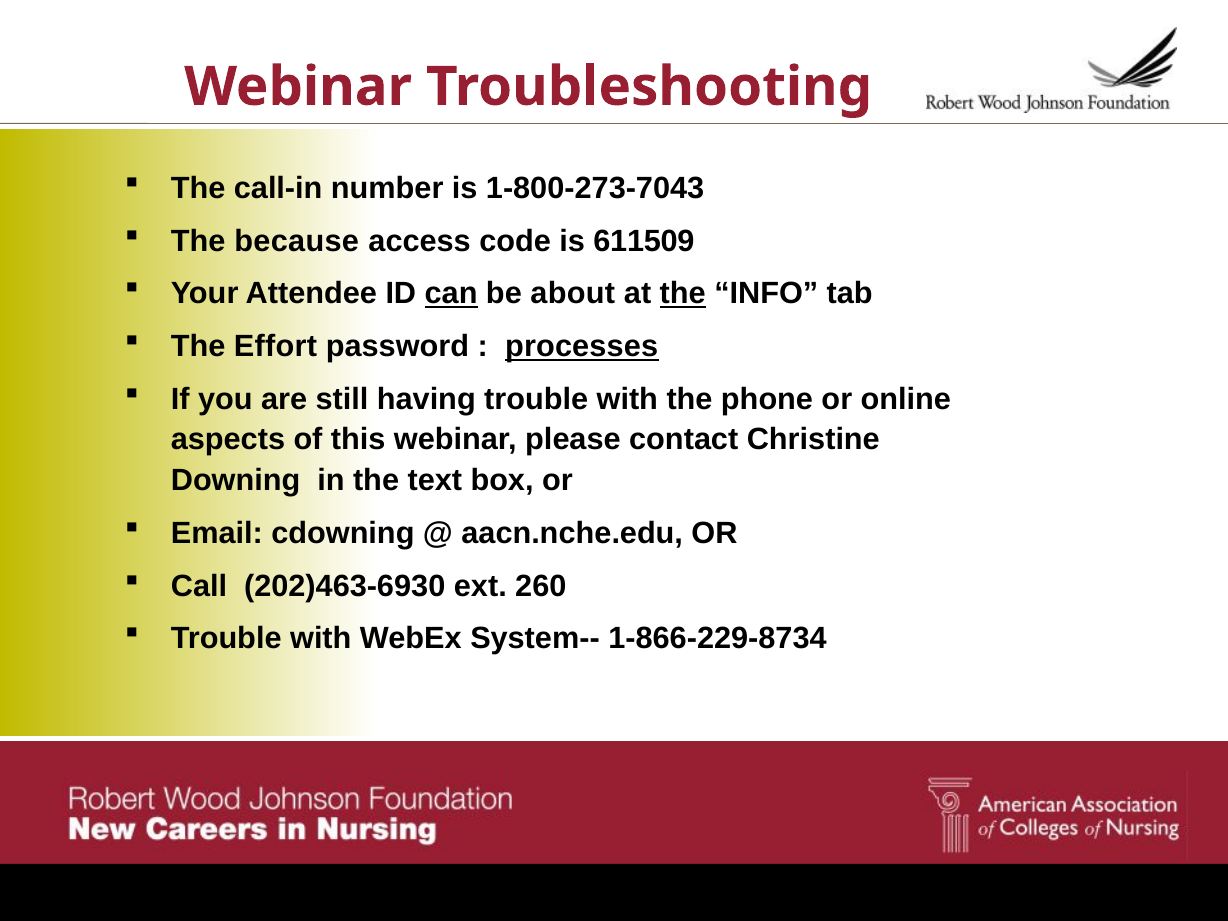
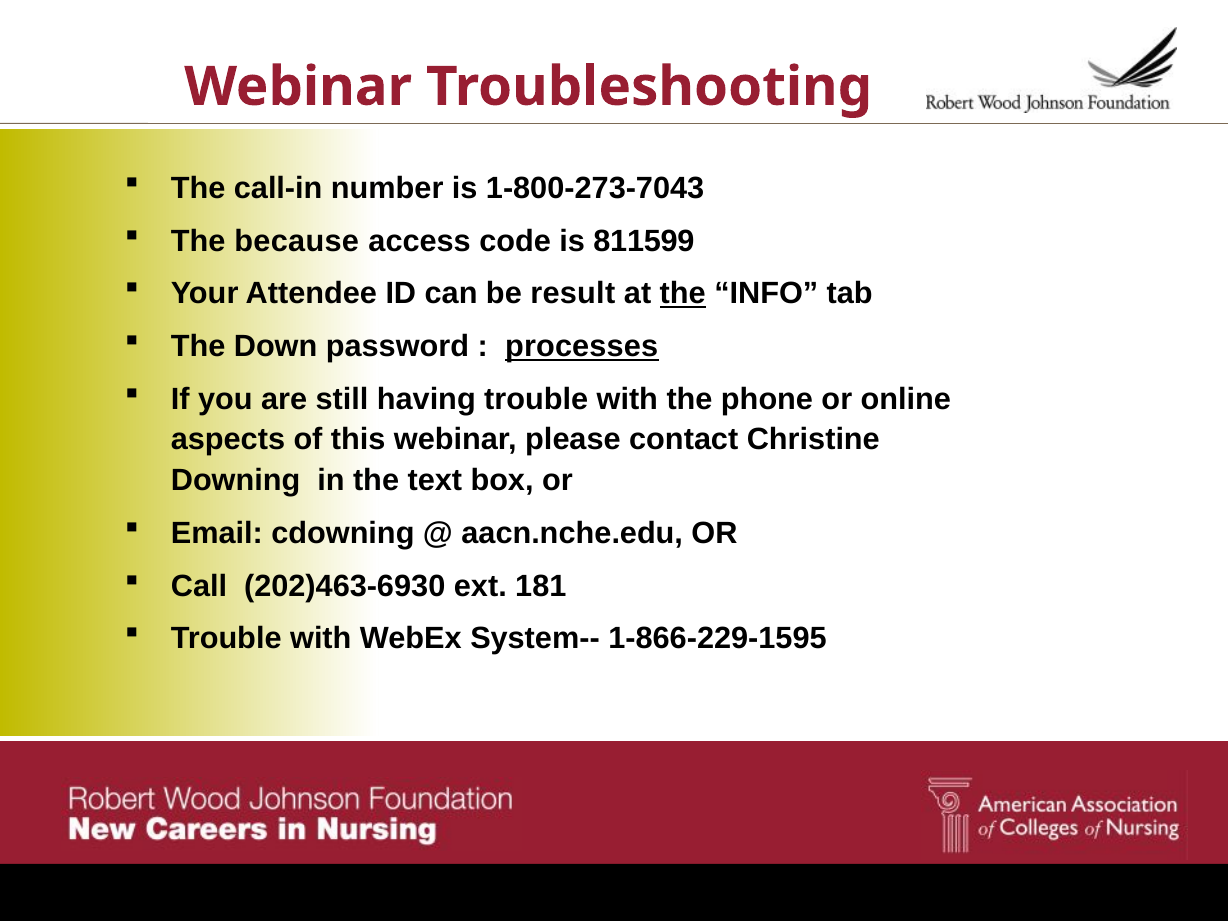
611509: 611509 -> 811599 (644, 241)
can underline: present -> none (451, 294)
about: about -> result (573, 294)
Effort: Effort -> Down (276, 347)
260: 260 -> 181 (541, 586)
1-866-229-8734: 1-866-229-8734 -> 1-866-229-1595 (718, 639)
